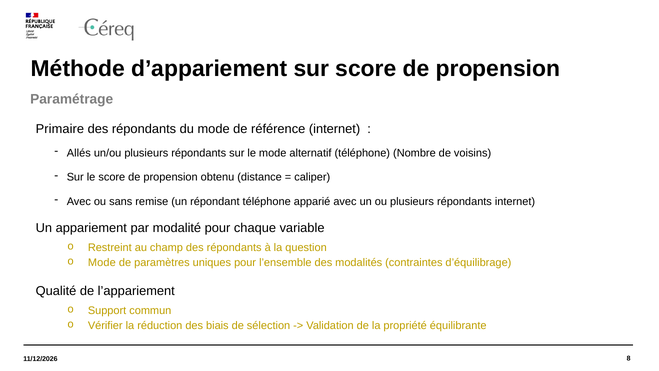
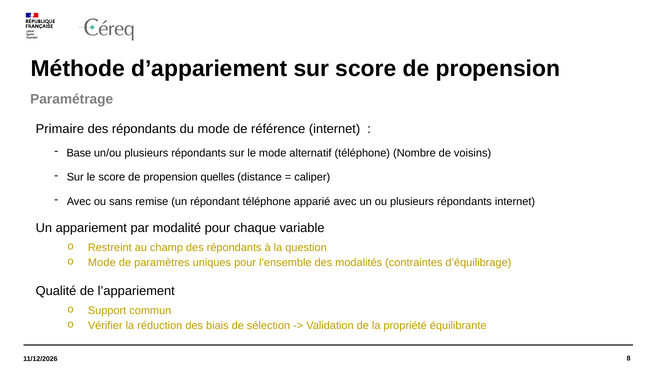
Allés: Allés -> Base (79, 153)
obtenu: obtenu -> quelles (218, 177)
